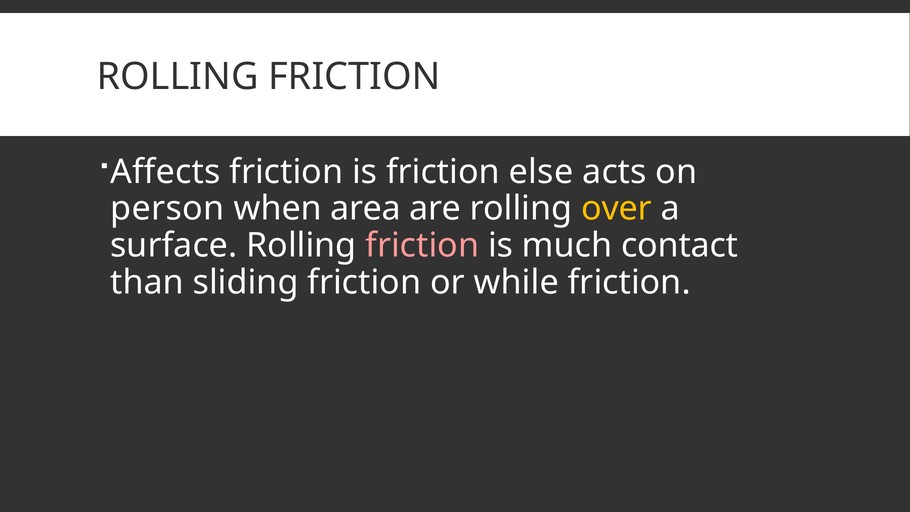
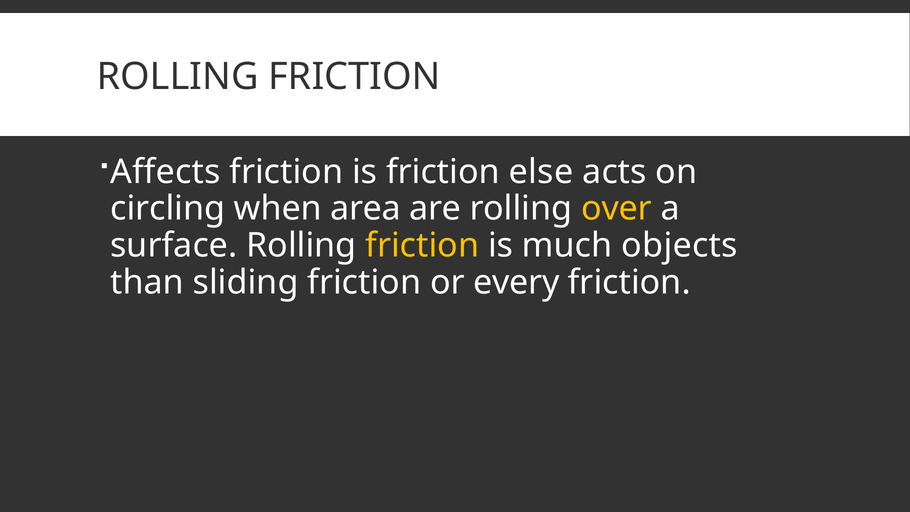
person: person -> circling (168, 209)
friction colour: pink -> yellow (422, 246)
contact: contact -> objects (680, 246)
while: while -> every (516, 282)
